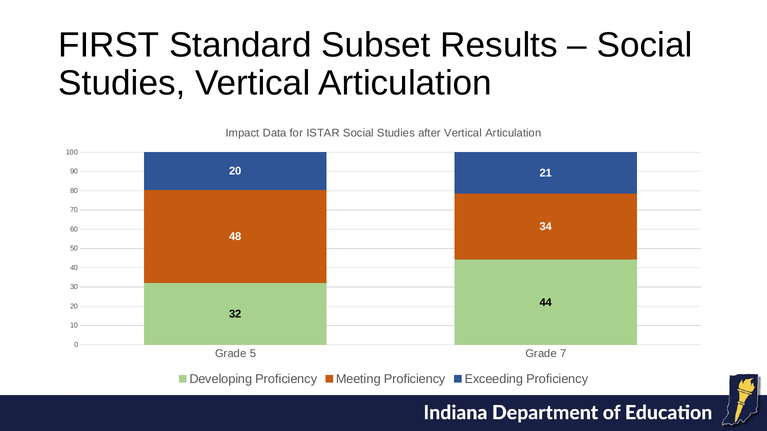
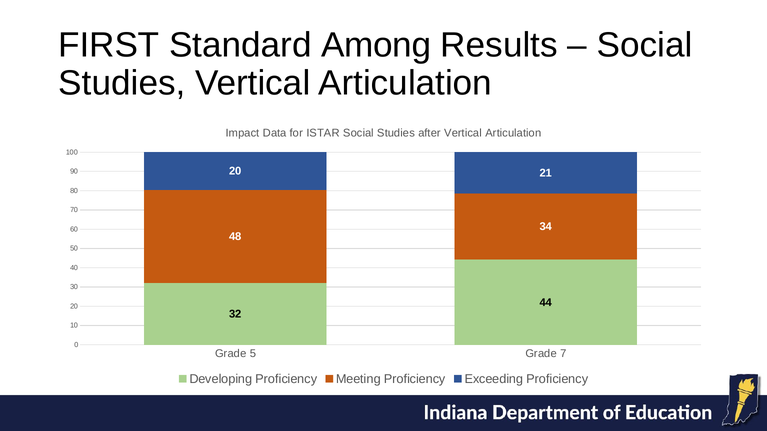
Subset: Subset -> Among (376, 45)
